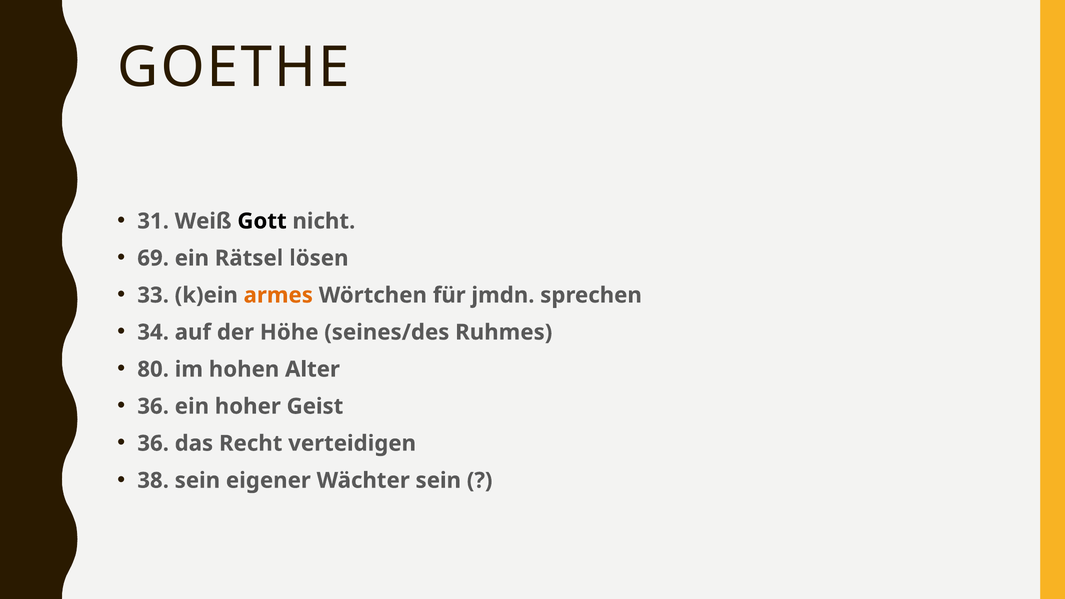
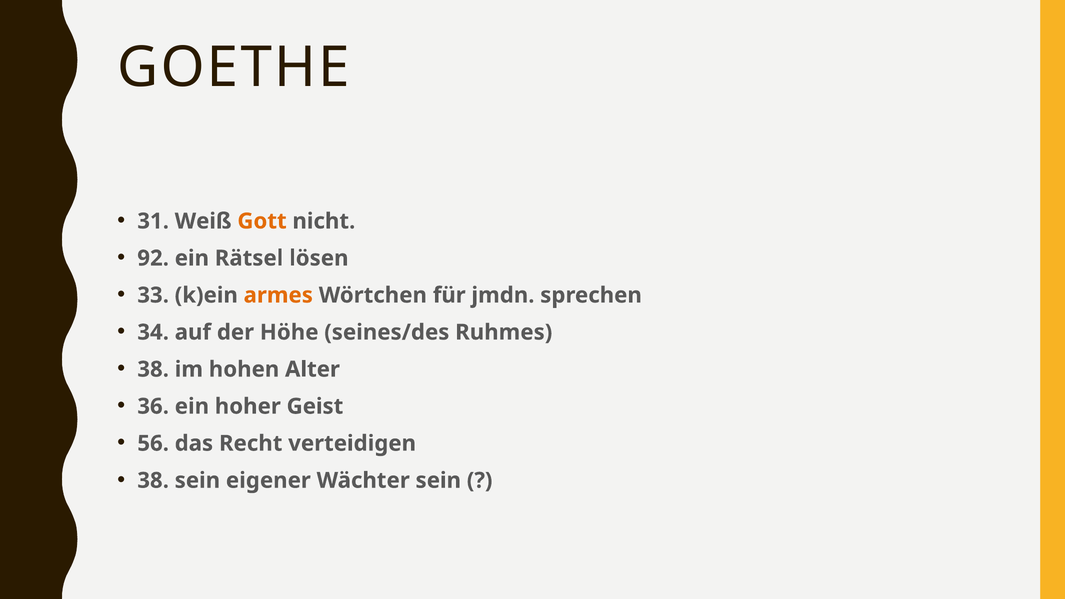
Gott colour: black -> orange (262, 221)
69: 69 -> 92 (153, 258)
80: 80 -> 38 (153, 369)
36: 36 -> 56 (153, 443)
